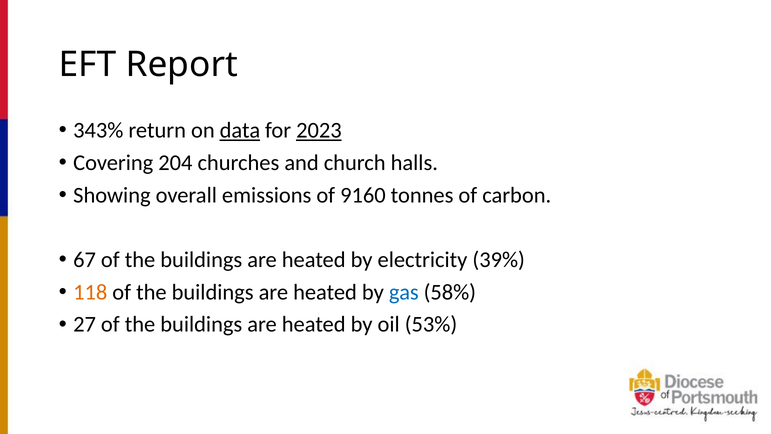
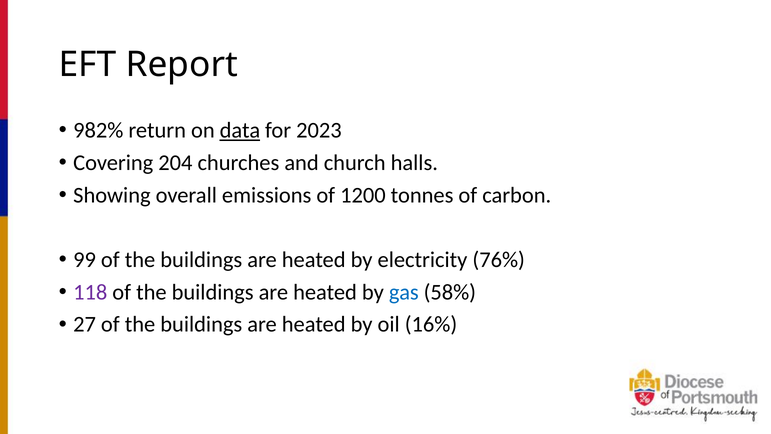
343%: 343% -> 982% (98, 130)
2023 underline: present -> none (319, 130)
9160: 9160 -> 1200 (363, 195)
67: 67 -> 99 (85, 260)
39%: 39% -> 76% (499, 260)
118 colour: orange -> purple (90, 292)
53%: 53% -> 16% (431, 324)
